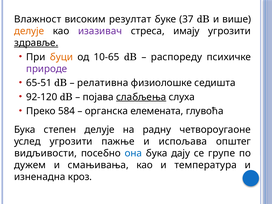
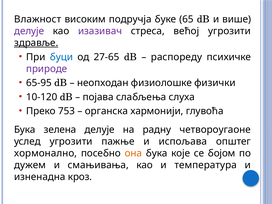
резултат: резултат -> подручја (130, 19)
37: 37 -> 65 (186, 19)
делује colour: orange -> purple (29, 31)
имају: имају -> већој (186, 31)
буци colour: orange -> blue (61, 57)
10-65: 10-65 -> 27-65 (107, 57)
65-51: 65-51 -> 65-95 (39, 83)
релативна: релативна -> неопходан (103, 83)
седишта: седишта -> физички (215, 83)
92-120: 92-120 -> 10-120 (42, 97)
слабљења underline: present -> none (141, 97)
584: 584 -> 753 (66, 111)
елемената: елемената -> хармонији (157, 111)
степен: степен -> зелена (60, 130)
видљивости: видљивости -> хормонално (46, 153)
она colour: blue -> orange (133, 153)
дају: дају -> које (181, 153)
групе: групе -> бојом (222, 153)
